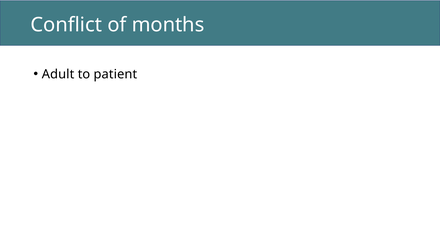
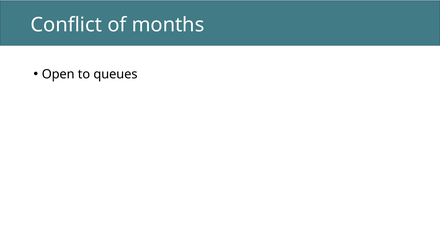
Adult: Adult -> Open (58, 74)
patient: patient -> queues (115, 74)
